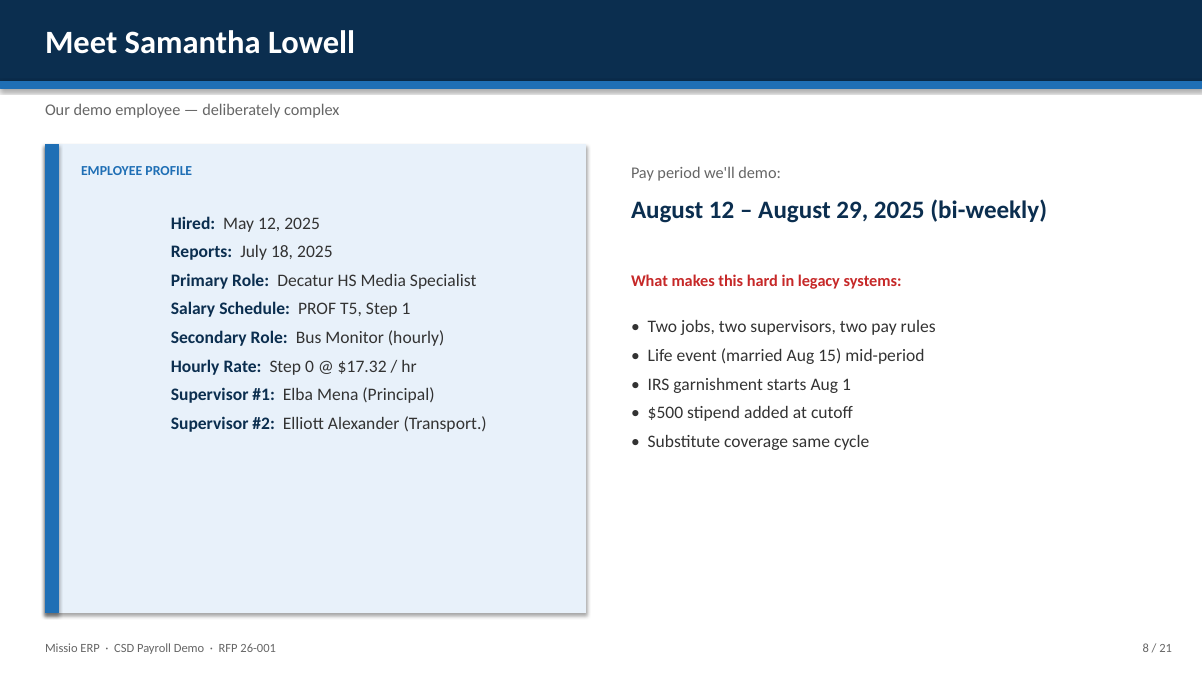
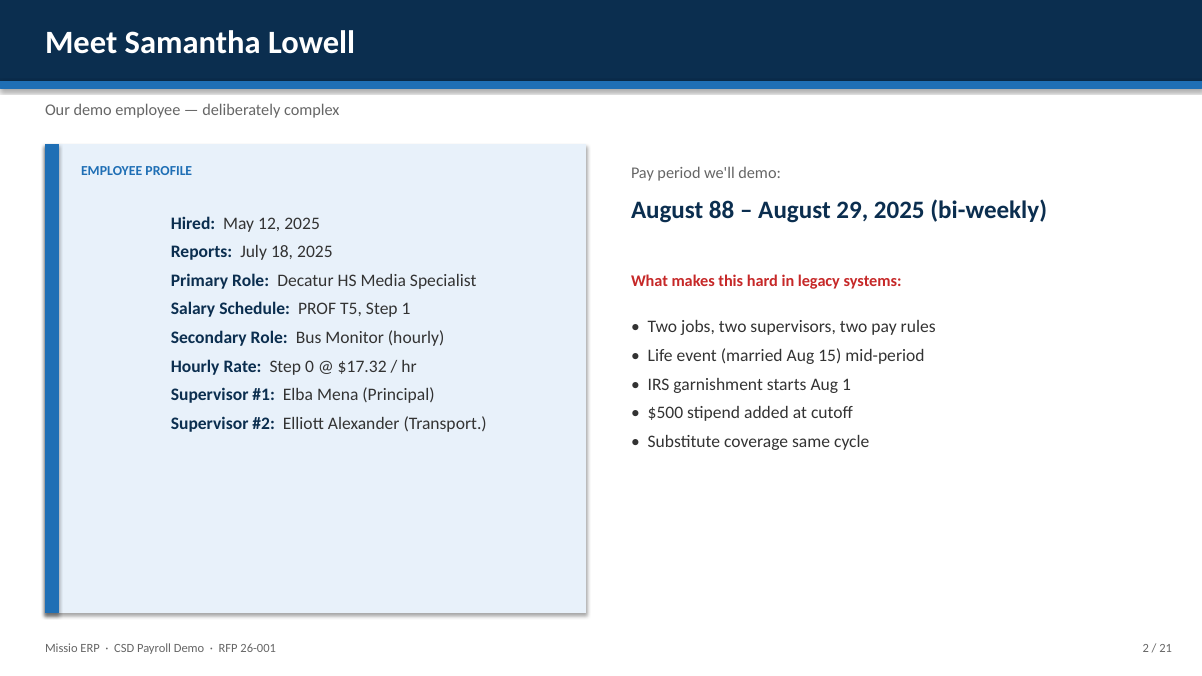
August 12: 12 -> 88 (722, 211)
8: 8 -> 2 (1146, 648)
